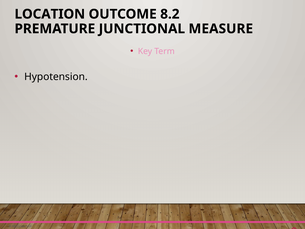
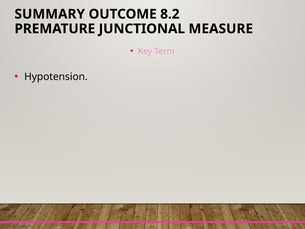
LOCATION: LOCATION -> SUMMARY (50, 14)
